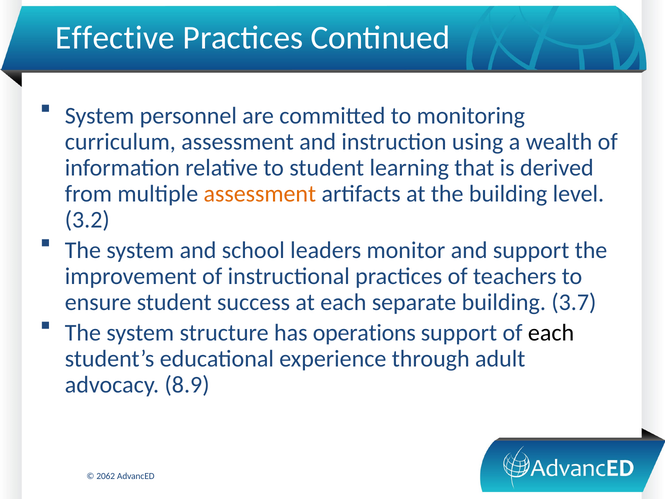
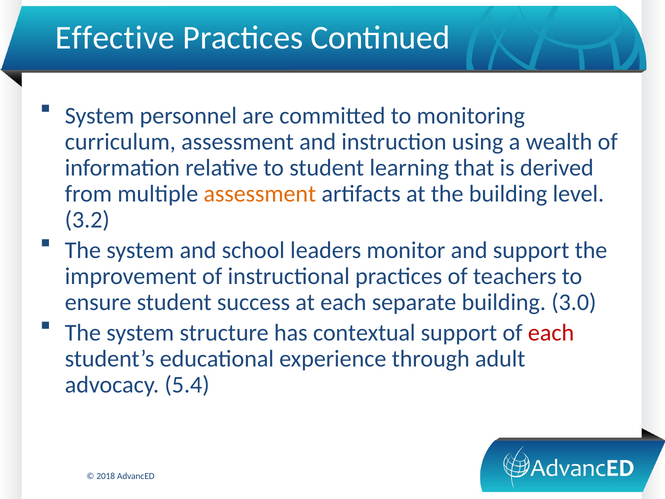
3.7: 3.7 -> 3.0 (574, 302)
operations: operations -> contextual (364, 333)
each colour: black -> red (551, 333)
8.9: 8.9 -> 5.4 (187, 385)
2062: 2062 -> 2018 (106, 476)
